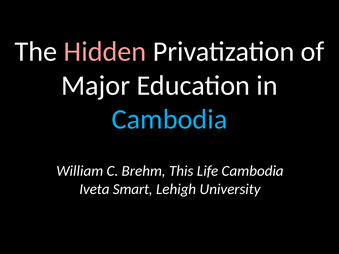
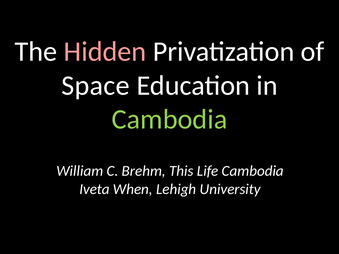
Major: Major -> Space (95, 86)
Cambodia colour: light blue -> light green (169, 120)
Smart: Smart -> When (133, 189)
